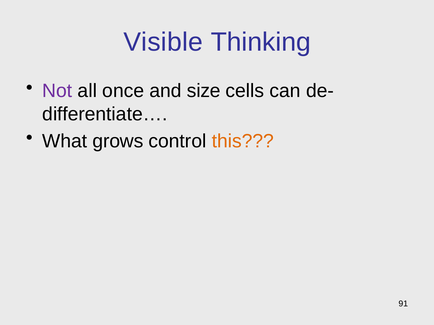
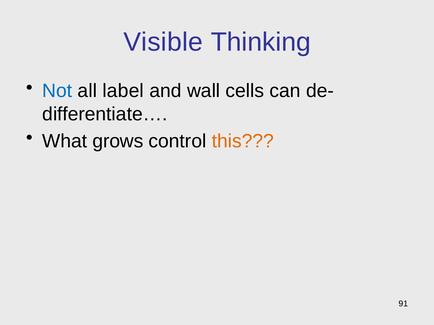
Not colour: purple -> blue (57, 91)
once: once -> label (123, 91)
size: size -> wall (204, 91)
